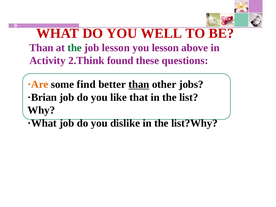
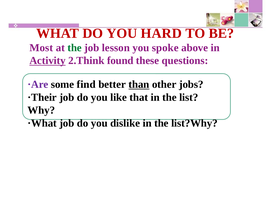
WELL: WELL -> HARD (161, 33)
Than: Than -> Most (41, 48)
you lesson: lesson -> spoke (165, 48)
Activity underline: none -> present (48, 61)
·Are colour: orange -> purple (38, 84)
·Brian: ·Brian -> ·Their (42, 97)
